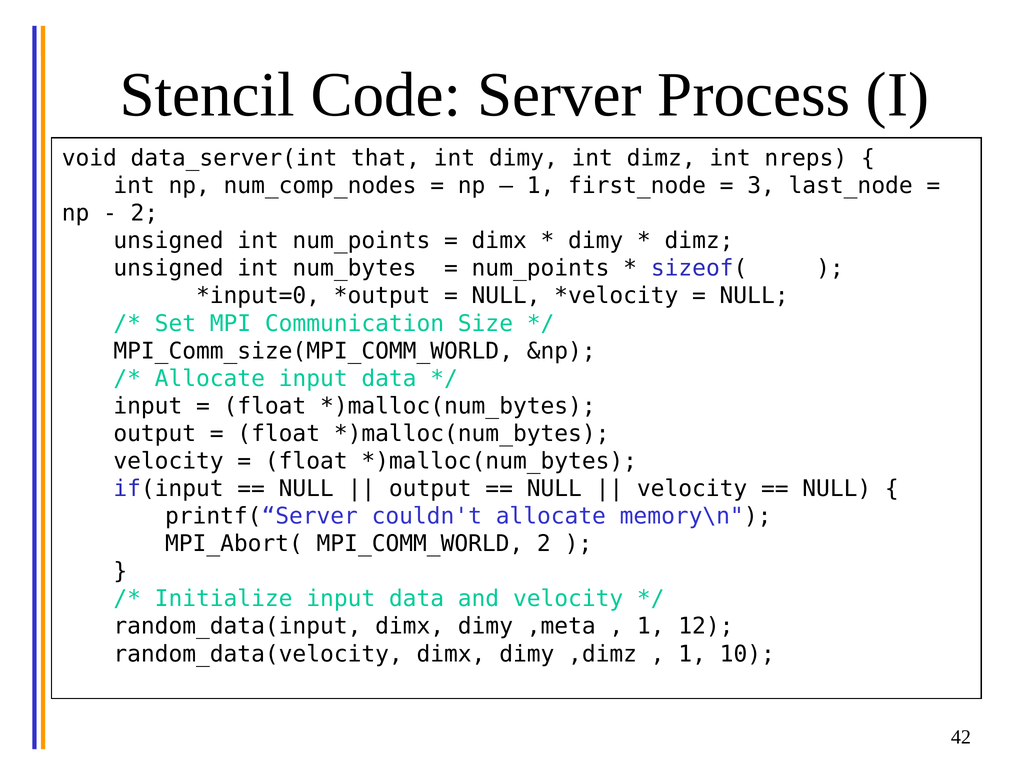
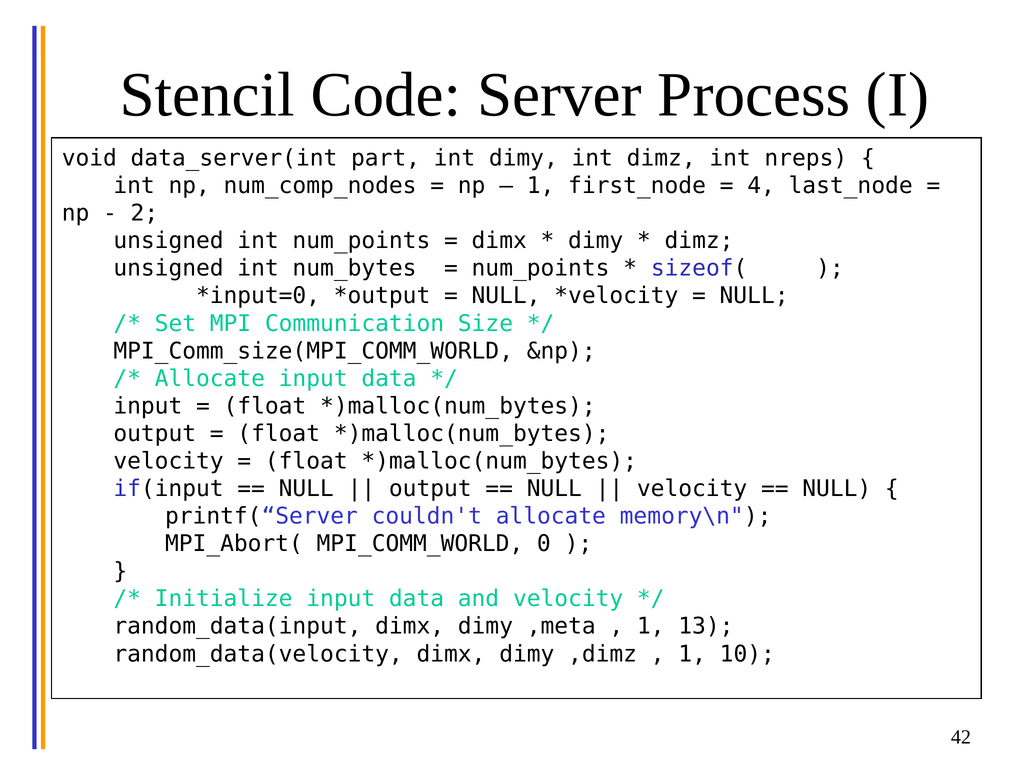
that: that -> part (386, 158)
3: 3 -> 4 (761, 186)
MPI_COMM_WORLD 2: 2 -> 0 (544, 544)
12: 12 -> 13 (706, 626)
